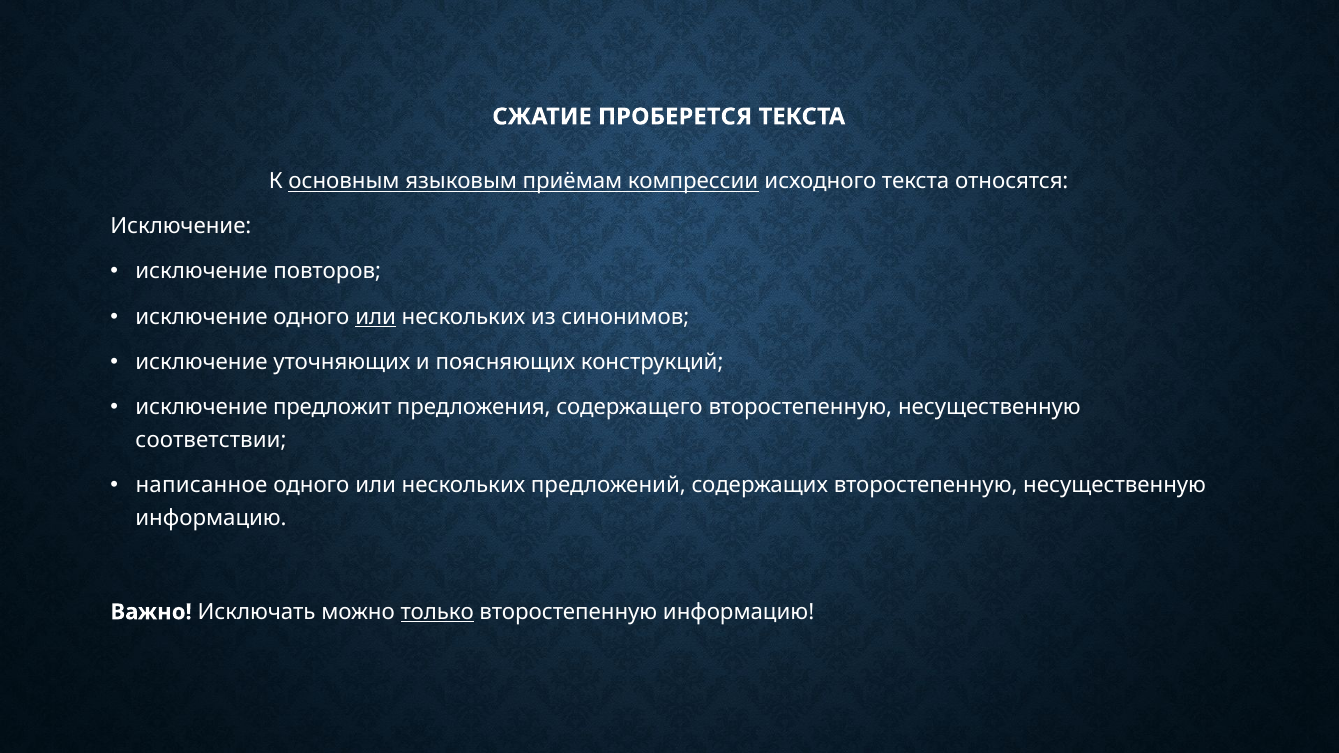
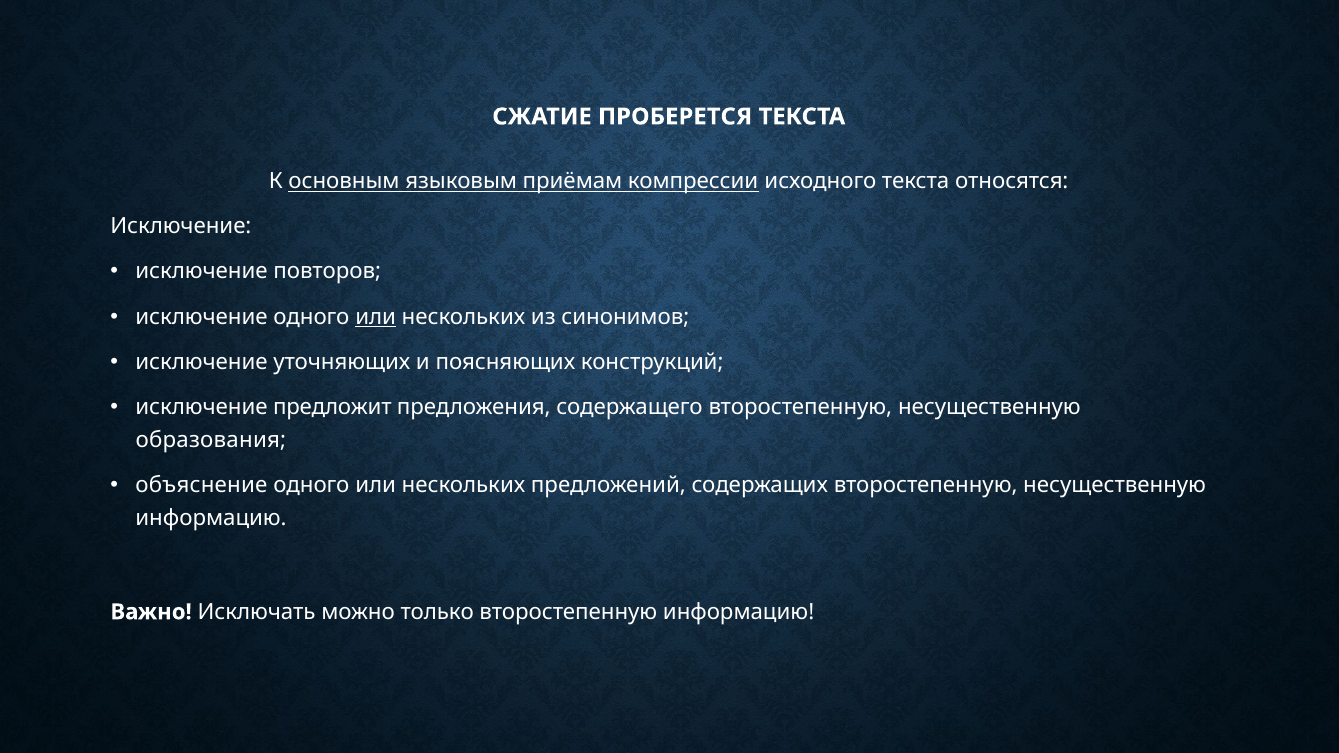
соответствии: соответствии -> образования (211, 440)
написанное: написанное -> объяснение (201, 485)
только underline: present -> none (437, 612)
